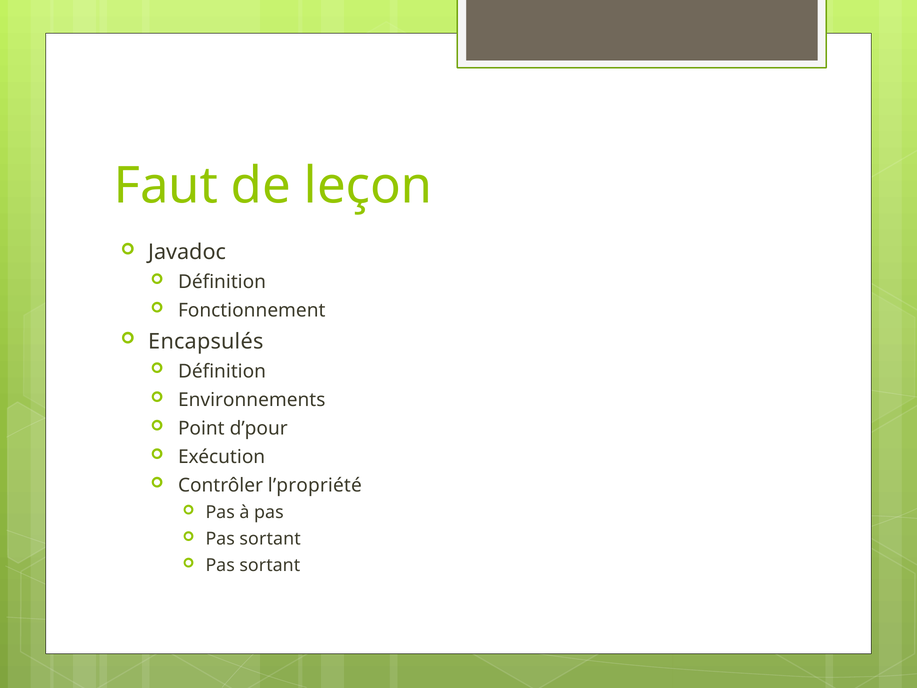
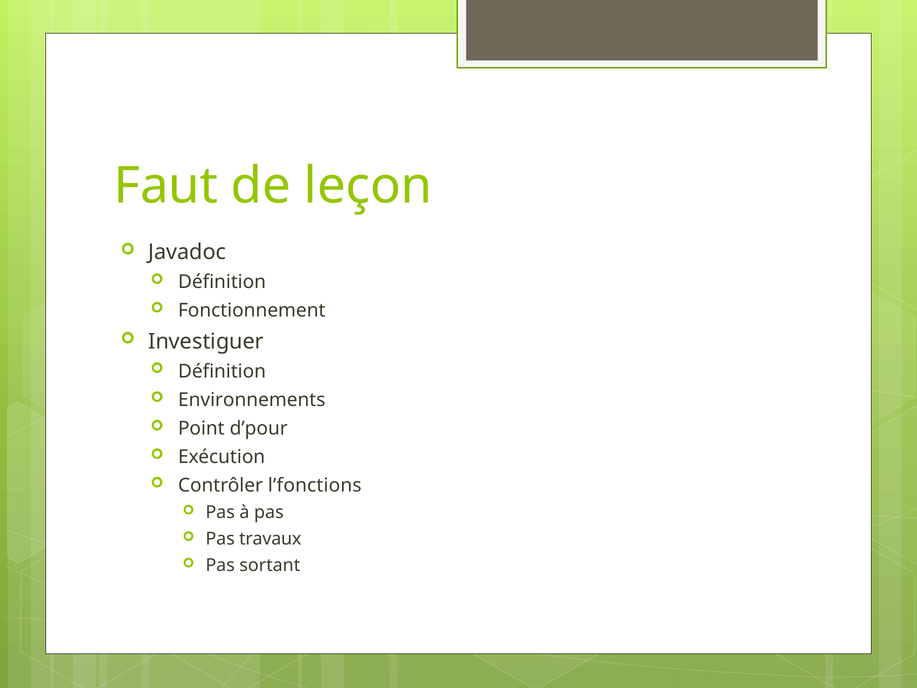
Encapsulés: Encapsulés -> Investiguer (206, 341)
l’propriété: l’propriété -> l’fonctions (315, 485)
sortant: sortant -> travaux (270, 539)
